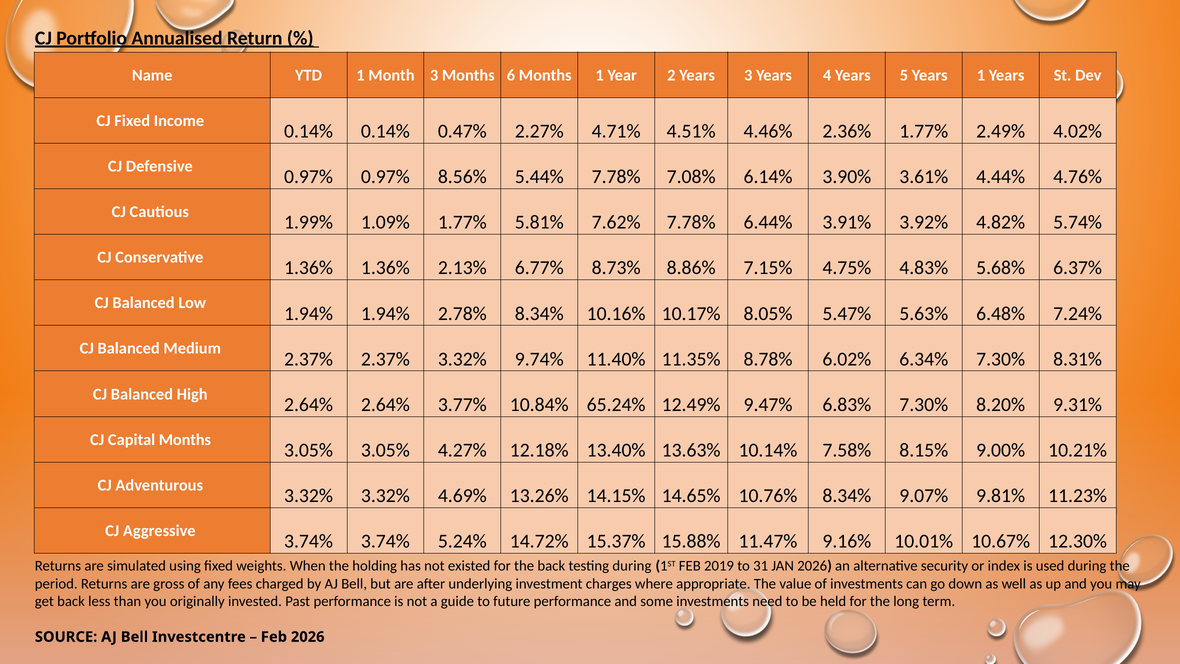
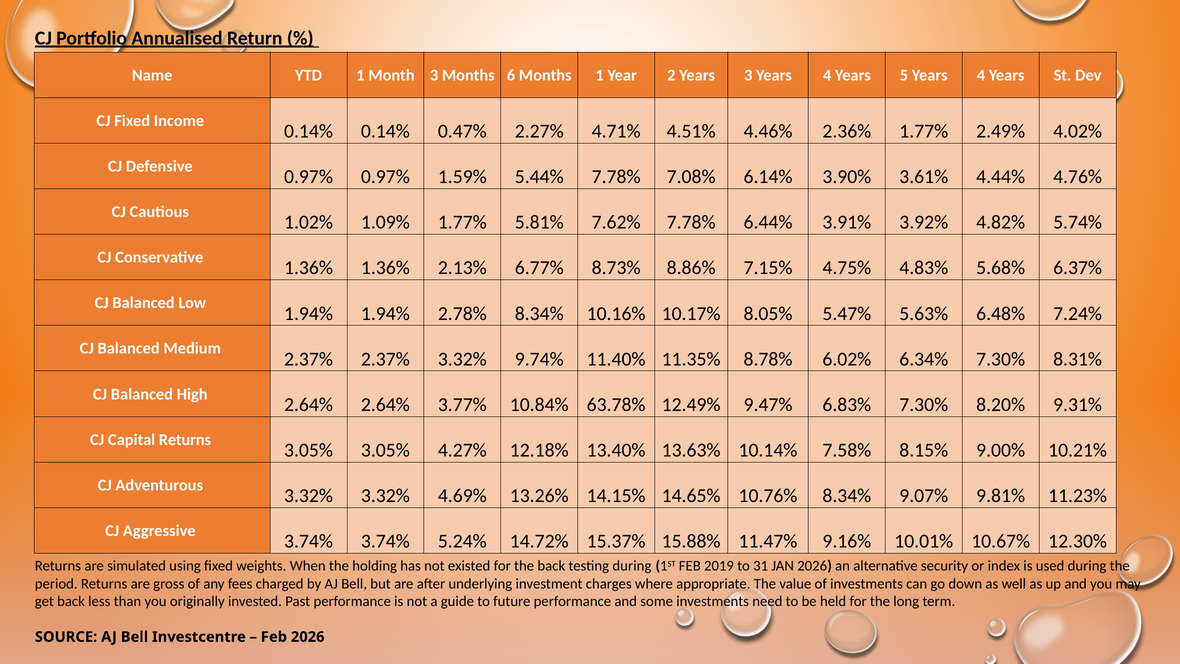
5 Years 1: 1 -> 4 (981, 75)
8.56%: 8.56% -> 1.59% (462, 177)
1.99%: 1.99% -> 1.02% (309, 222)
65.24%: 65.24% -> 63.78% (616, 405)
Capital Months: Months -> Returns (185, 440)
